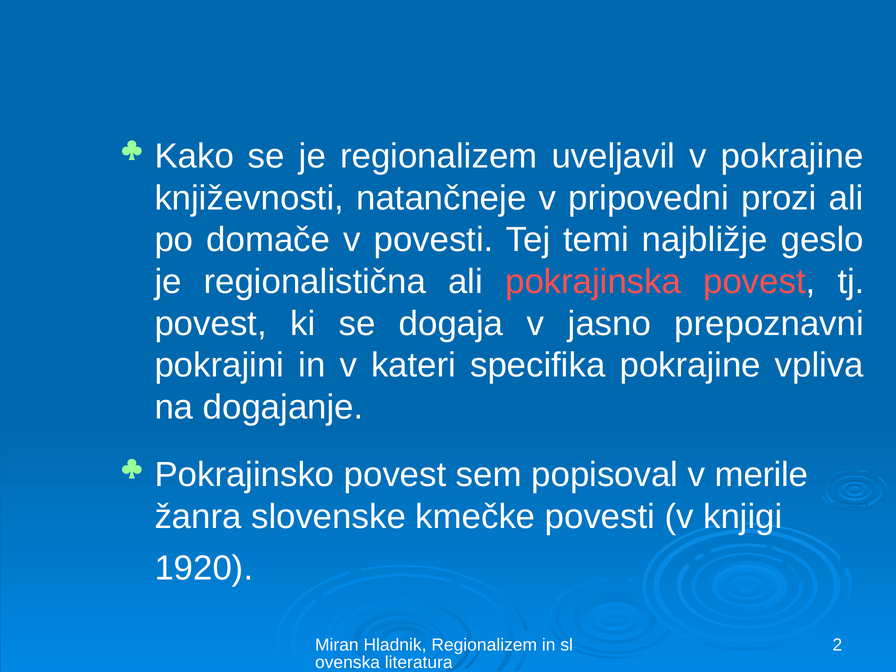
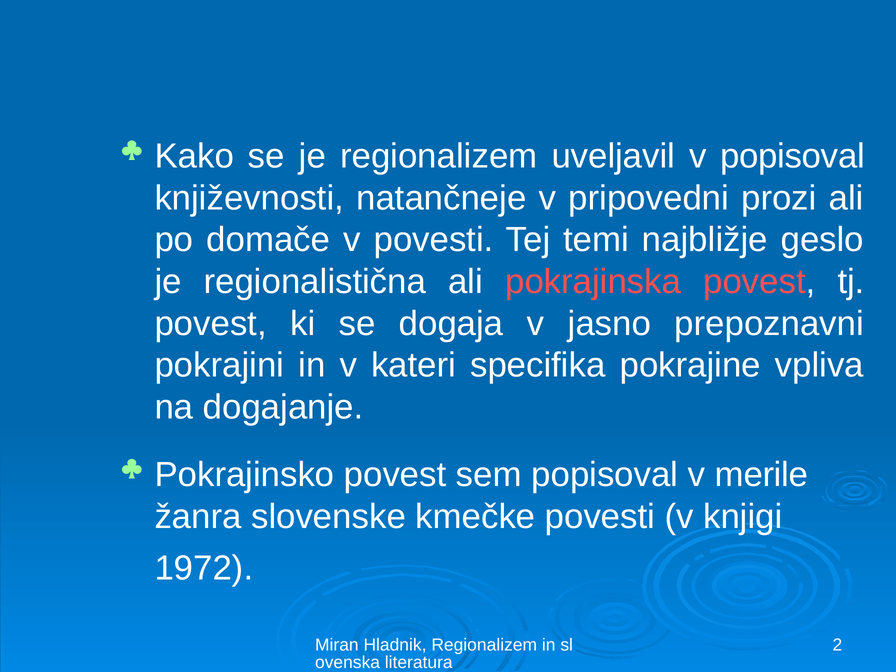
v pokrajine: pokrajine -> popisoval (793, 156)
1920: 1920 -> 1972 (204, 568)
